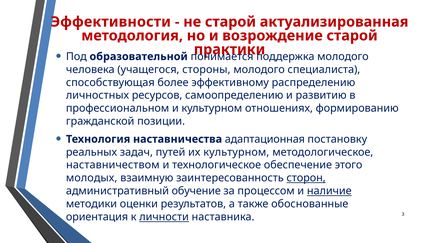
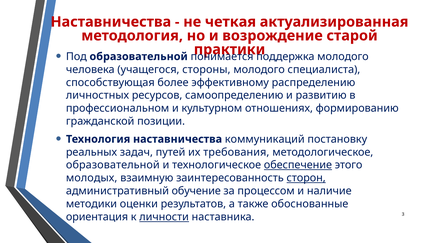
Эффективности: Эффективности -> Наставничества (111, 22)
не старой: старой -> четкая (230, 22)
адаптационная: адаптационная -> коммуникаций (265, 139)
их культурном: культурном -> требования (236, 152)
наставничеством: наставничеством -> образовательной (113, 165)
обеспечение underline: none -> present (298, 165)
наличие underline: present -> none (329, 191)
